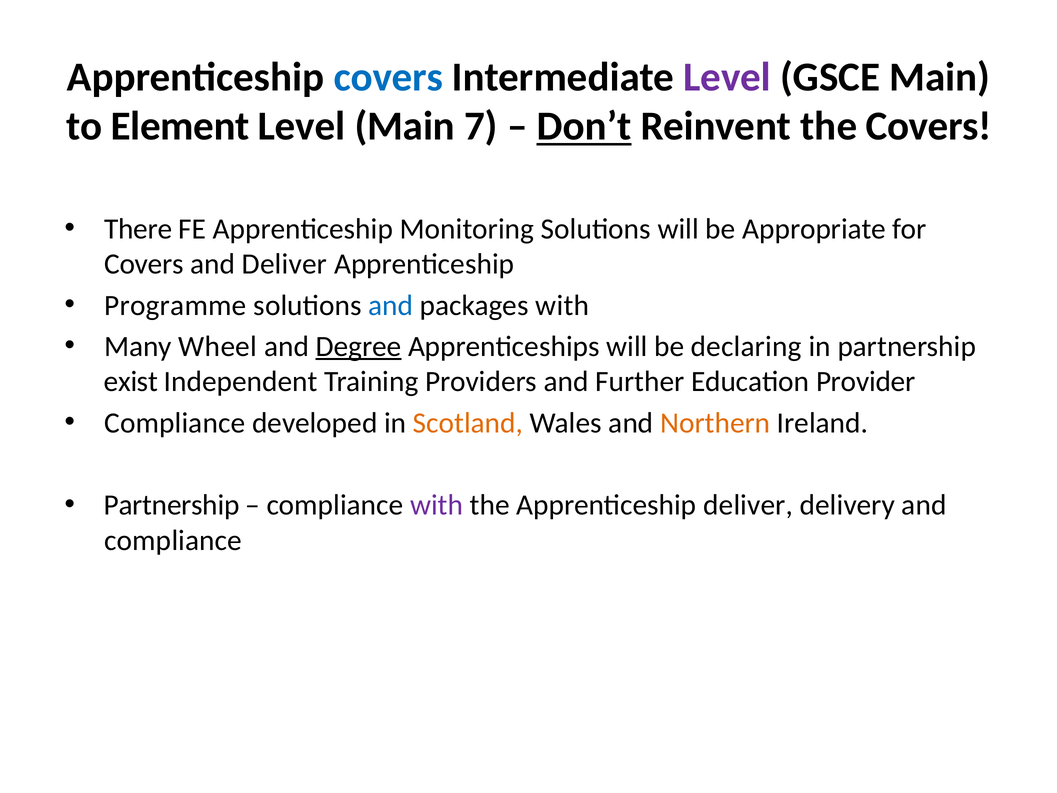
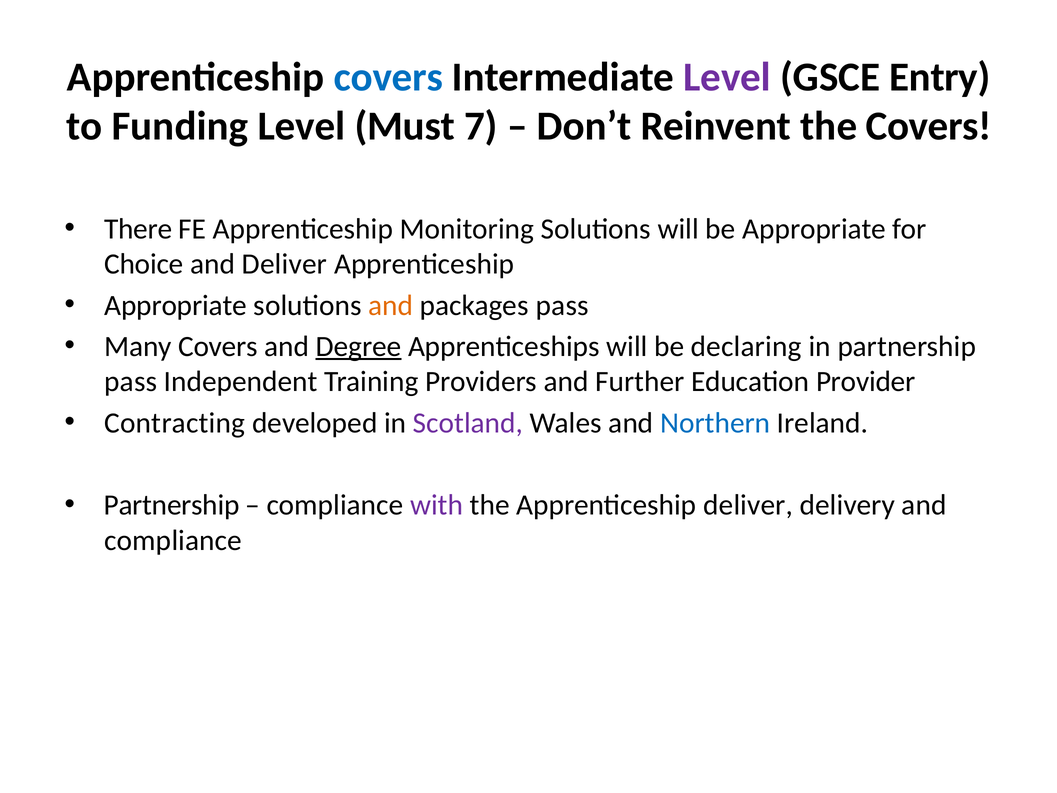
GSCE Main: Main -> Entry (940, 77)
Element: Element -> Funding (180, 126)
Level Main: Main -> Must (405, 126)
Don’t underline: present -> none (584, 126)
Covers: Covers -> Choice (144, 264)
Programme: Programme -> Appropriate (176, 305)
and colour: blue -> orange (391, 305)
packages with: with -> pass (562, 305)
Many Wheel: Wheel -> Covers (218, 346)
exist: exist -> pass (131, 382)
Compliance: Compliance -> Contracting (175, 423)
Scotland colour: orange -> purple (468, 423)
Northern colour: orange -> blue (715, 423)
